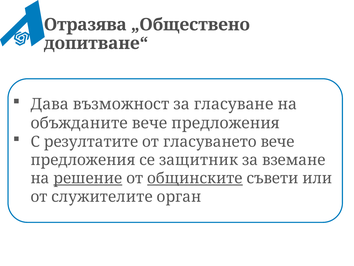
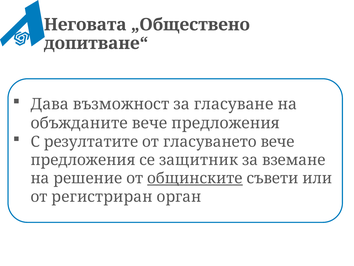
Отразява: Отразява -> Неговата (85, 25)
решение underline: present -> none (88, 178)
служителите: служителите -> регистриран (102, 196)
